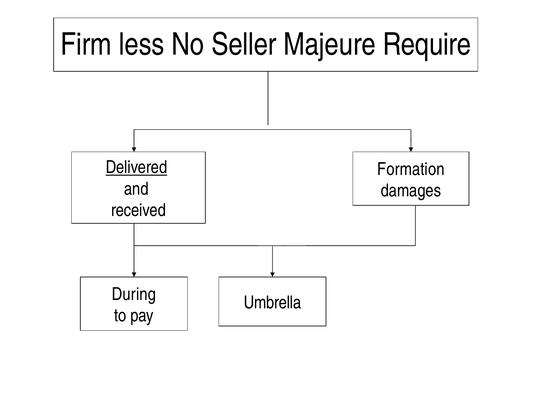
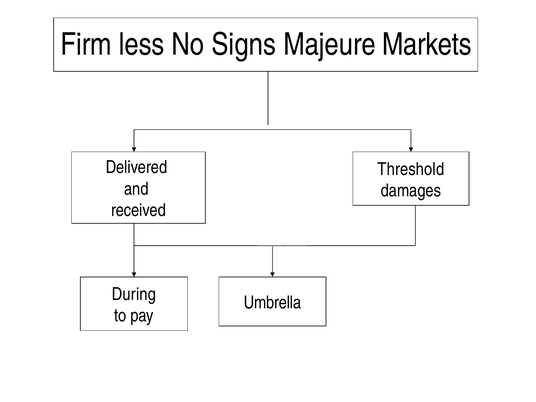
Seller: Seller -> Signs (244, 44)
Require: Require -> Markets (427, 44)
Delivered underline: present -> none (136, 167)
Formation: Formation -> Threshold (411, 169)
